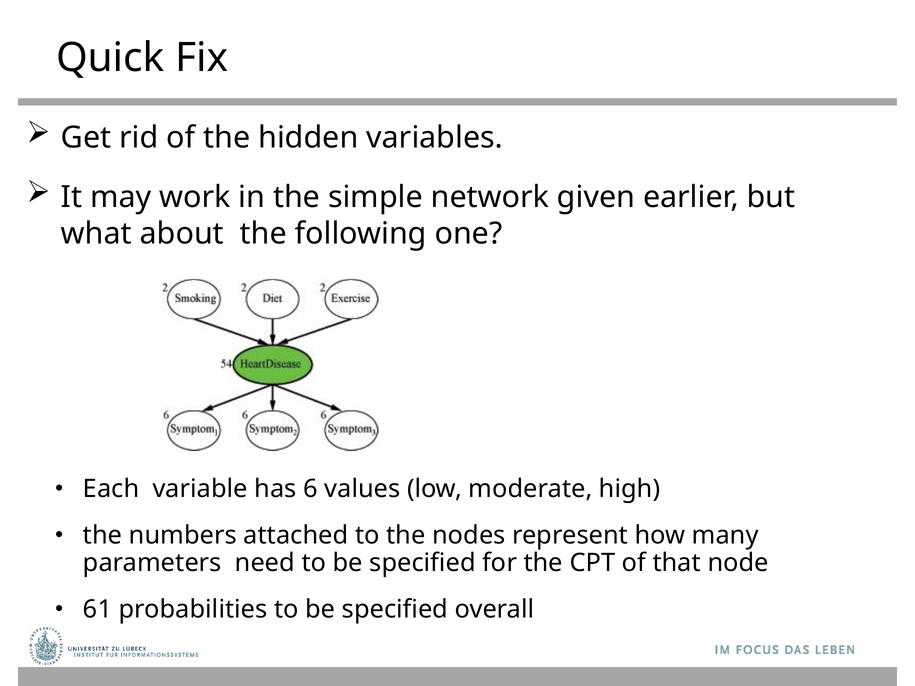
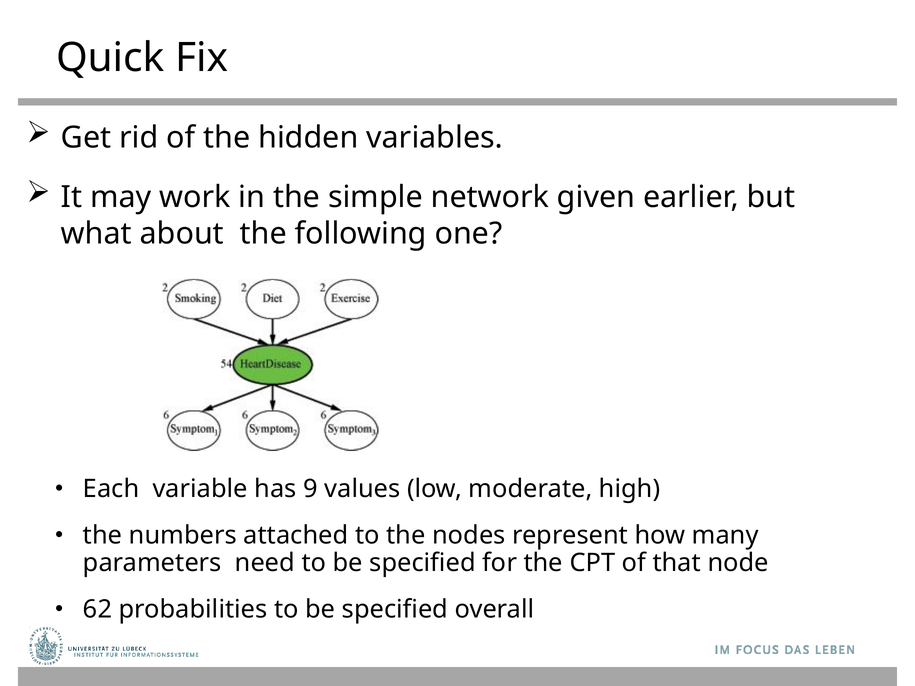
6: 6 -> 9 (310, 489)
61: 61 -> 62 (98, 610)
